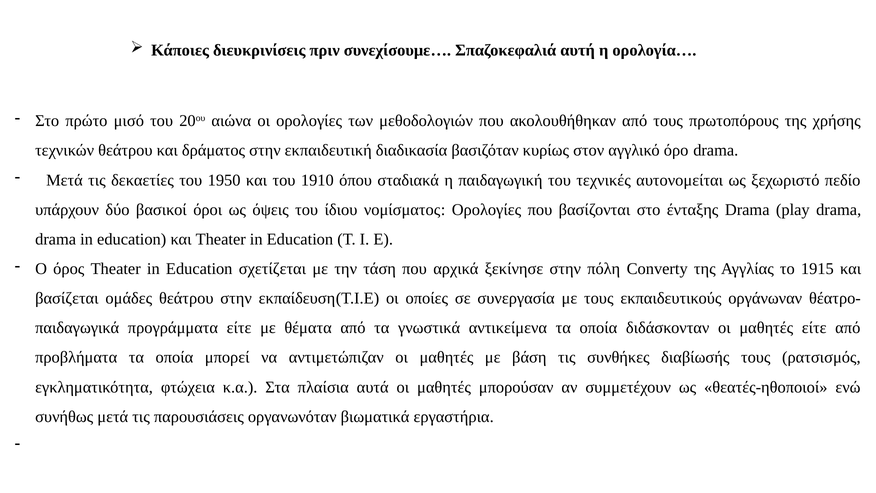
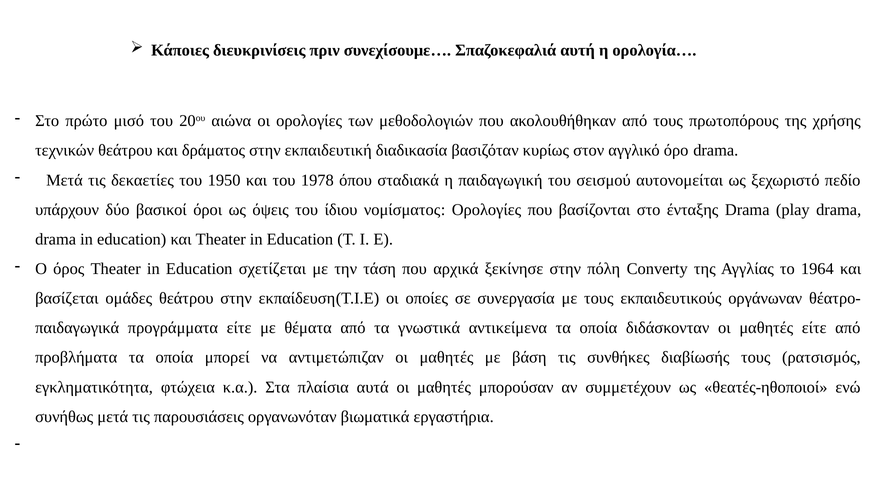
1910: 1910 -> 1978 (317, 180)
τεχνικές: τεχνικές -> σεισμού (604, 180)
1915: 1915 -> 1964 (817, 269)
